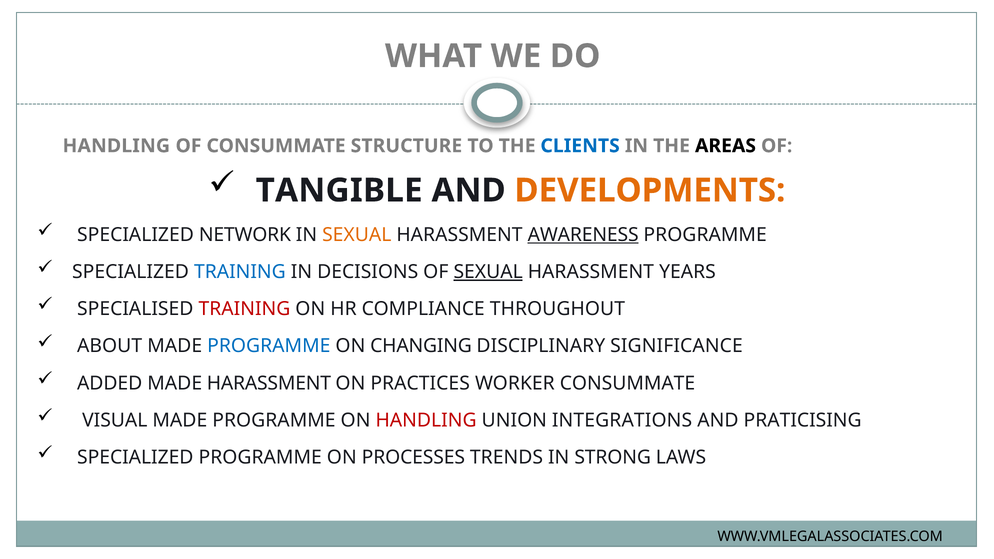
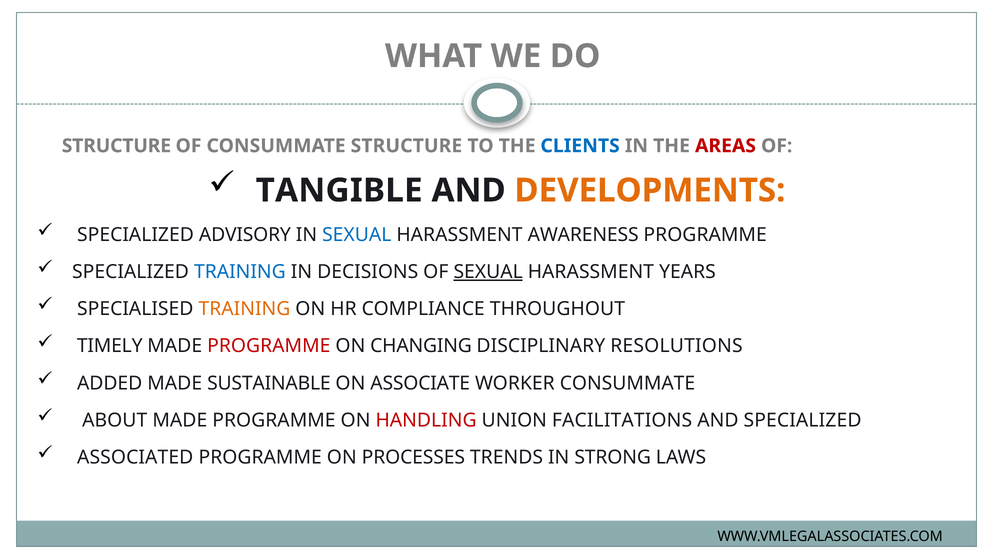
HANDLING: HANDLING -> STRUCTURE (116, 146)
AREAS colour: black -> red (726, 146)
NETWORK: NETWORK -> ADVISORY (245, 235)
SEXUAL colour: orange -> blue (357, 235)
AWARENESS underline: present -> none (583, 235)
TRAINING colour: red -> orange (244, 309)
ABOUT: ABOUT -> TIMELY (110, 346)
PROGRAMME colour: blue -> red (269, 346)
SIGNIFICANCE: SIGNIFICANCE -> RESOLUTIONS (676, 346)
MADE HARASSMENT: HARASSMENT -> SUSTAINABLE (269, 383)
PRACTICES: PRACTICES -> ASSOCIATE (420, 383)
VISUAL: VISUAL -> ABOUT (115, 420)
INTEGRATIONS: INTEGRATIONS -> FACILITATIONS (622, 420)
AND PRATICISING: PRATICISING -> SPECIALIZED (803, 420)
SPECIALIZED: SPECIALIZED -> ASSOCIATED (135, 457)
